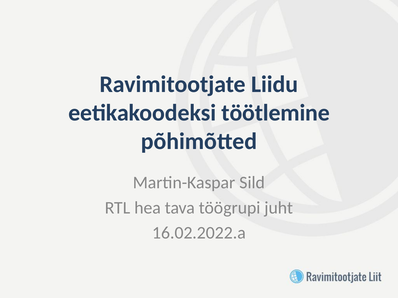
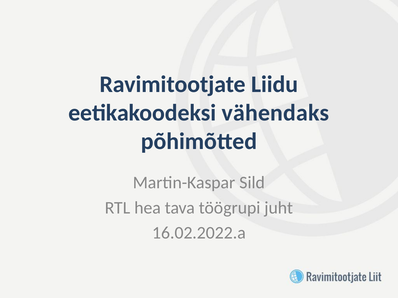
töötlemine: töötlemine -> vähendaks (275, 113)
